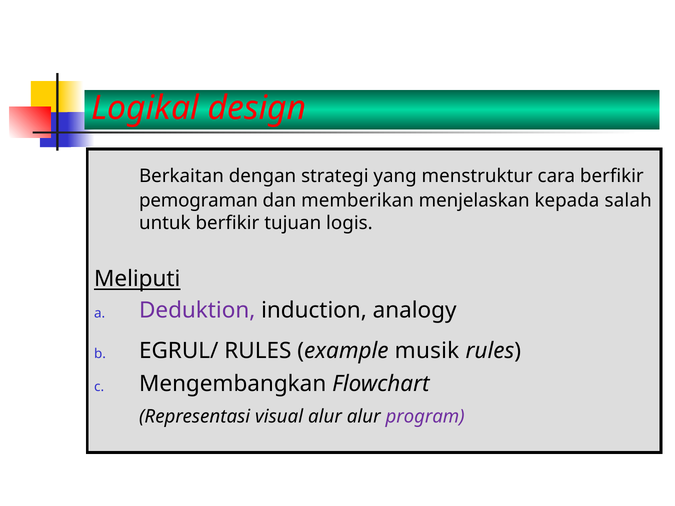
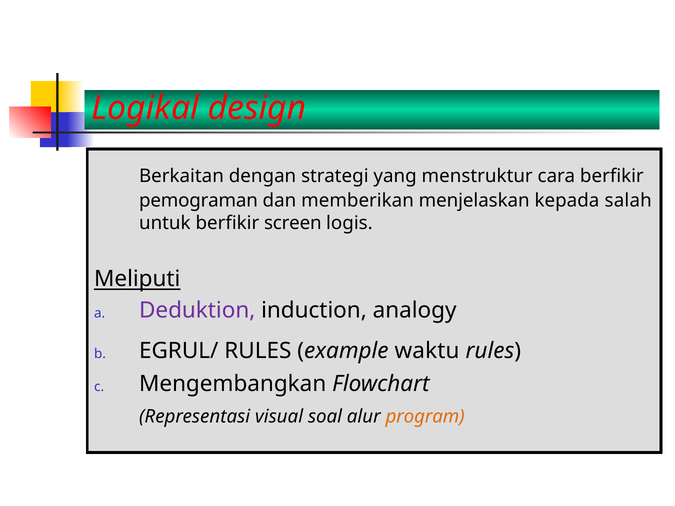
tujuan: tujuan -> screen (293, 223)
musik: musik -> waktu (427, 351)
visual alur: alur -> soal (325, 417)
program colour: purple -> orange (425, 417)
